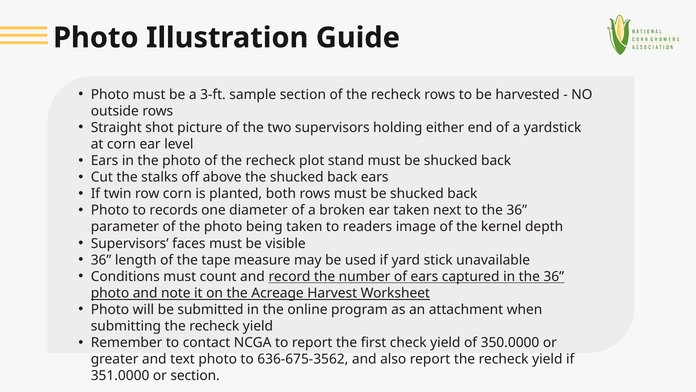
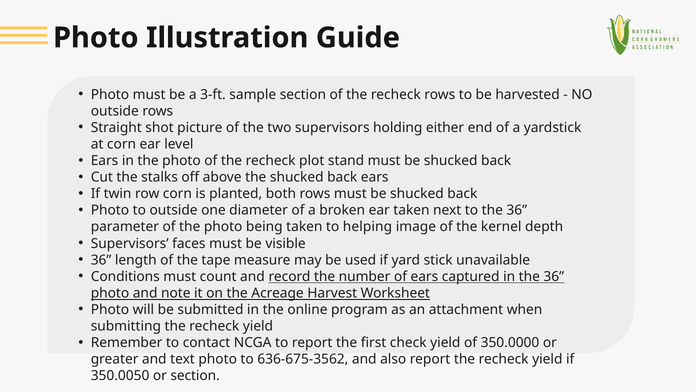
to records: records -> outside (174, 210)
readers: readers -> helping (367, 227)
351.0000: 351.0000 -> 350.0050 (120, 375)
